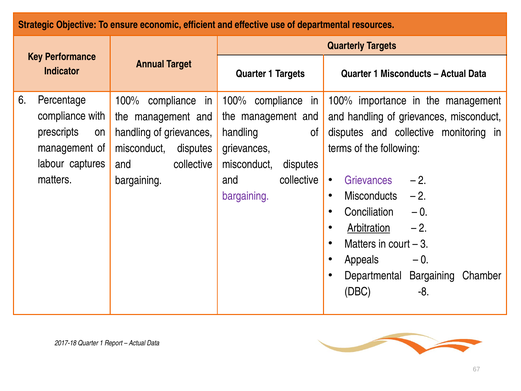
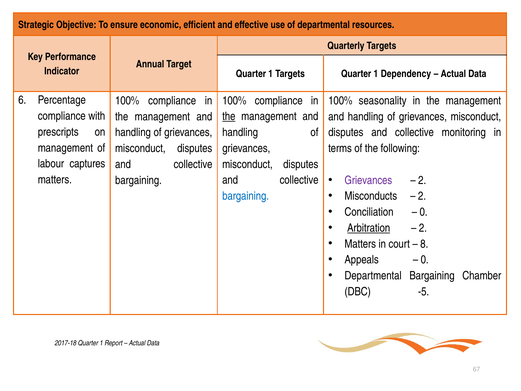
1 Misconducts: Misconducts -> Dependency (406, 74)
importance: importance -> seasonality (383, 101)
the underline: none -> present (229, 116)
bargaining colour: purple -> blue (246, 196)
3: 3 -> 8 (424, 244)
-8: -8 -> -5 (424, 291)
